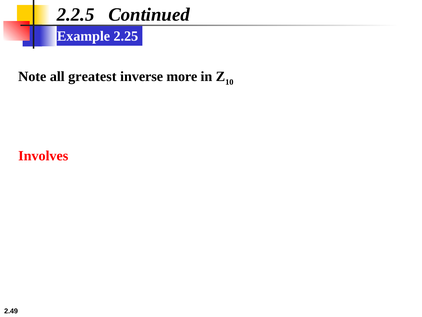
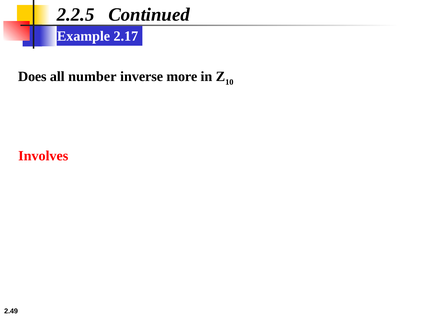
2.25: 2.25 -> 2.17 (126, 36)
Note: Note -> Does (32, 76)
greatest: greatest -> number (92, 76)
